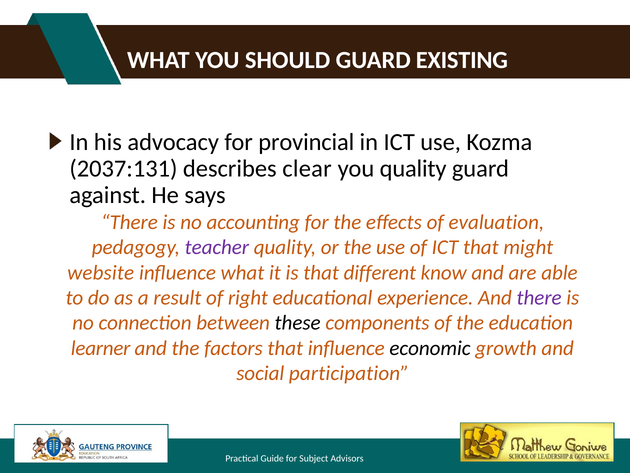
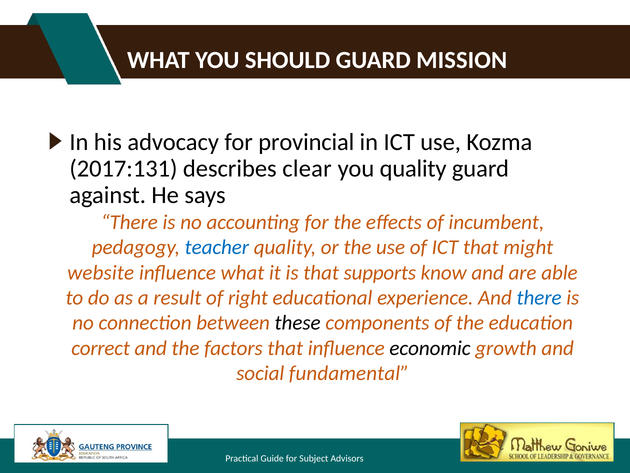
EXISTING: EXISTING -> MISSION (462, 60)
2037:131: 2037:131 -> 2017:131 (123, 168)
evaluation: evaluation -> incumbent (496, 222)
teacher colour: purple -> blue (217, 247)
different: different -> supports (380, 272)
there colour: purple -> blue (539, 298)
learner: learner -> correct (101, 348)
participation: participation -> fundamental (349, 373)
